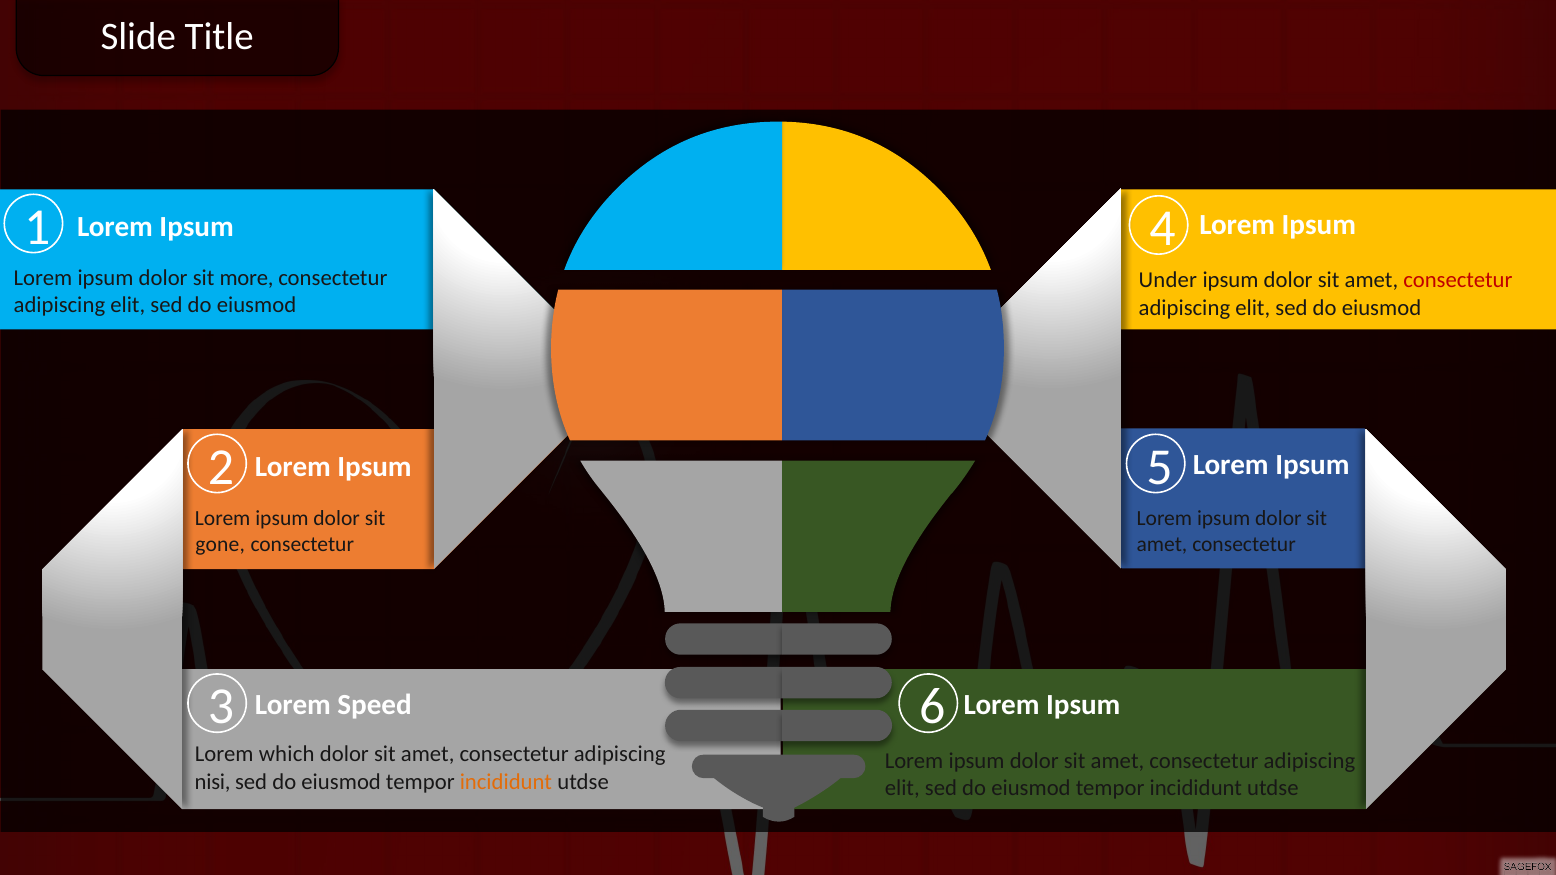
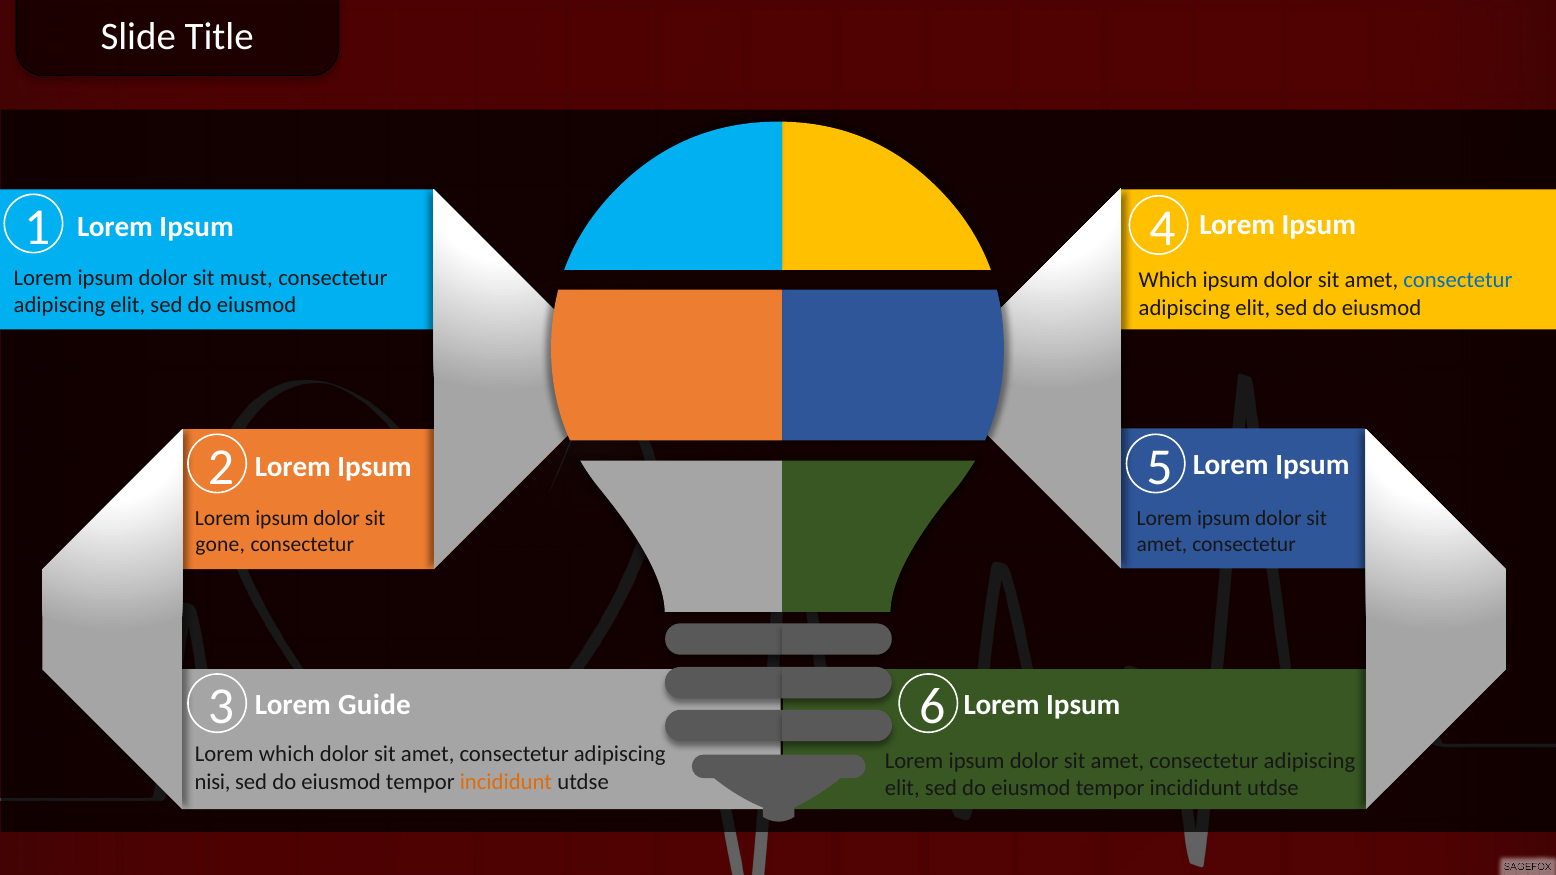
more: more -> must (246, 278)
Under: Under -> Which (1168, 281)
consectetur colour: red -> blue (1458, 281)
Speed: Speed -> Guide (374, 705)
